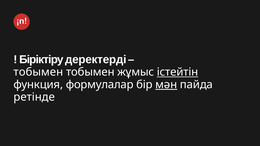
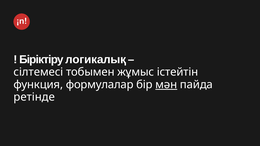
деректерді: деректерді -> логикалық (96, 60)
тобымен: тобымен -> сілтемесі (38, 72)
істейтін underline: present -> none (178, 72)
